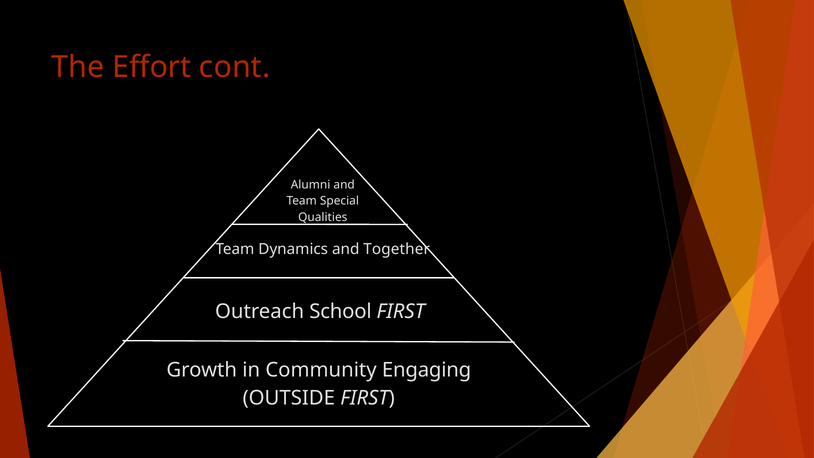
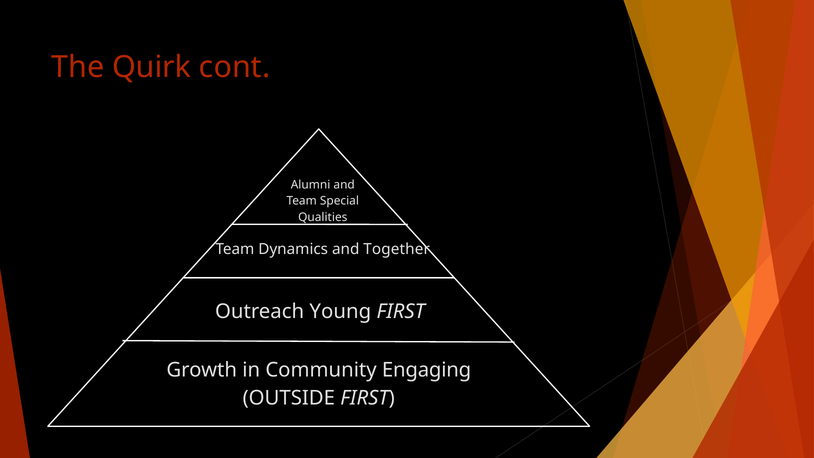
Effort: Effort -> Quirk (152, 67)
School: School -> Young (340, 312)
